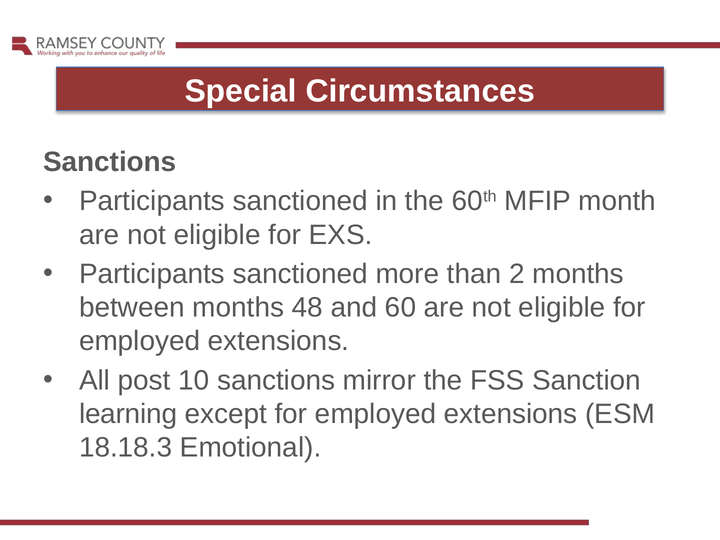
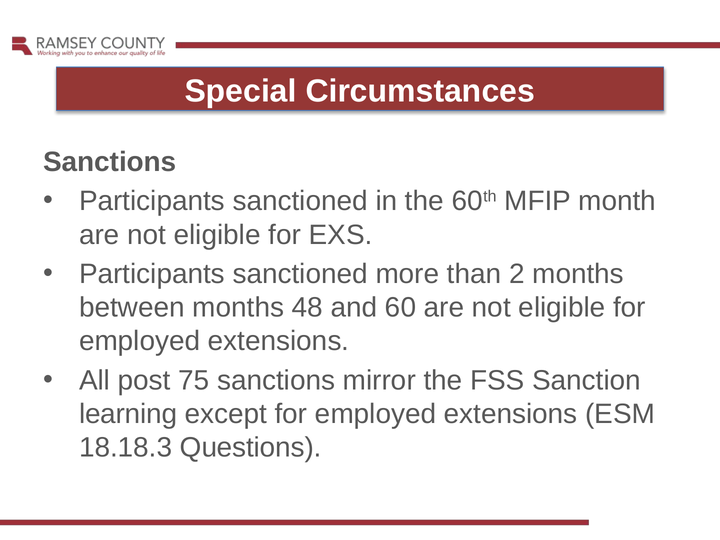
10: 10 -> 75 (194, 380)
Emotional: Emotional -> Questions (251, 448)
